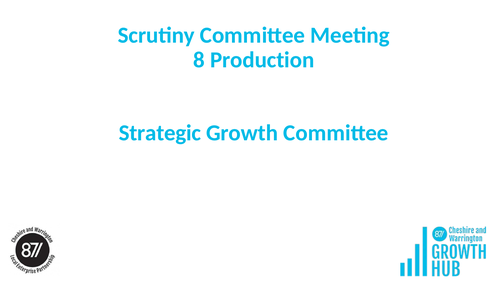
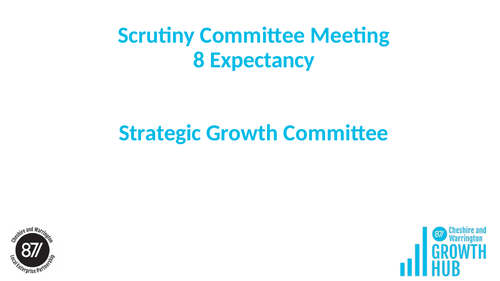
Production: Production -> Expectancy (262, 60)
